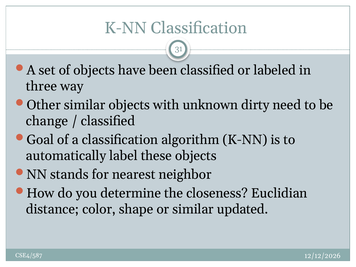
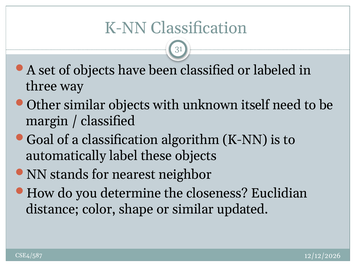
dirty: dirty -> itself (255, 105)
change: change -> margin (47, 121)
